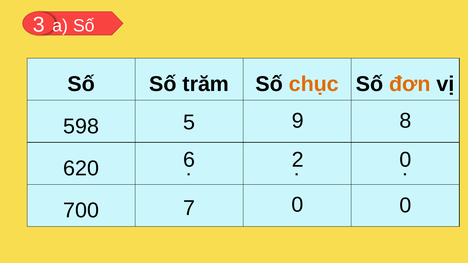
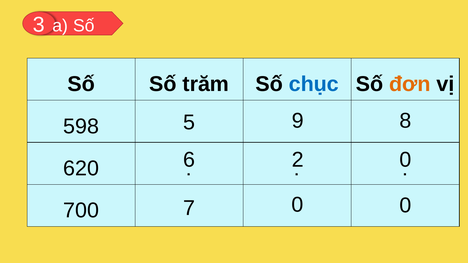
chục colour: orange -> blue (314, 84)
